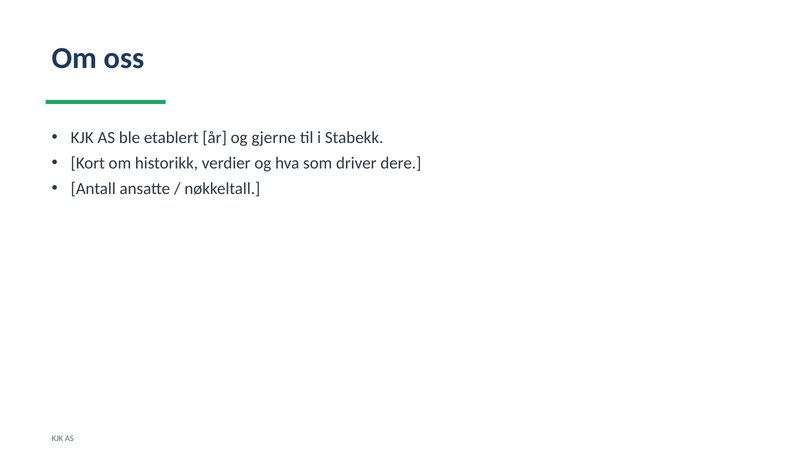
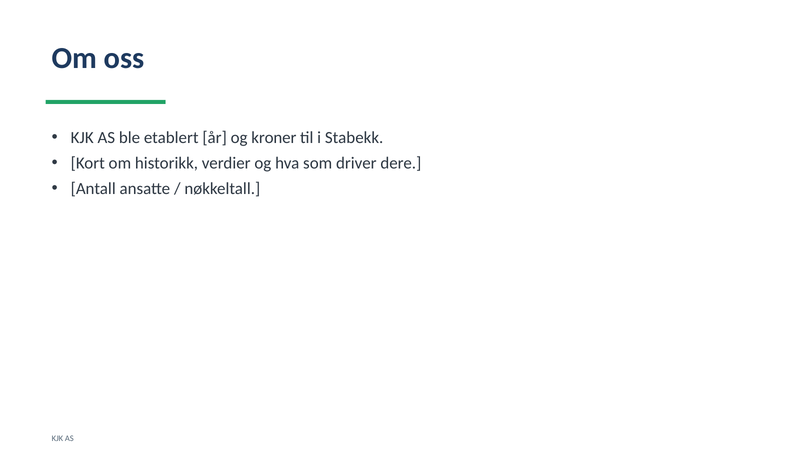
gjerne: gjerne -> kroner (274, 138)
